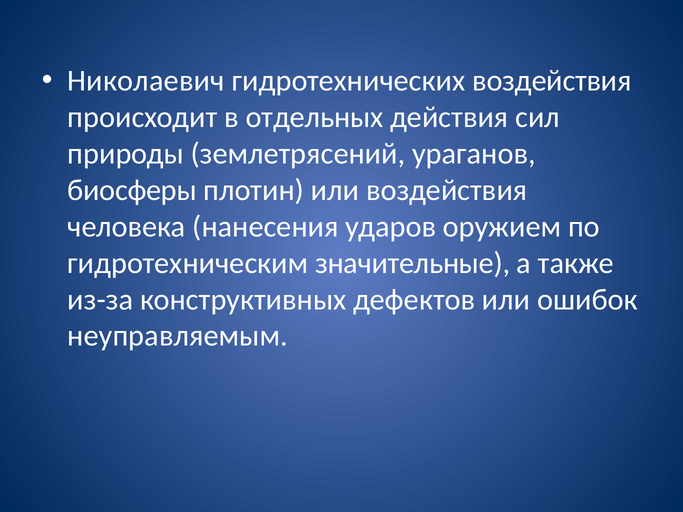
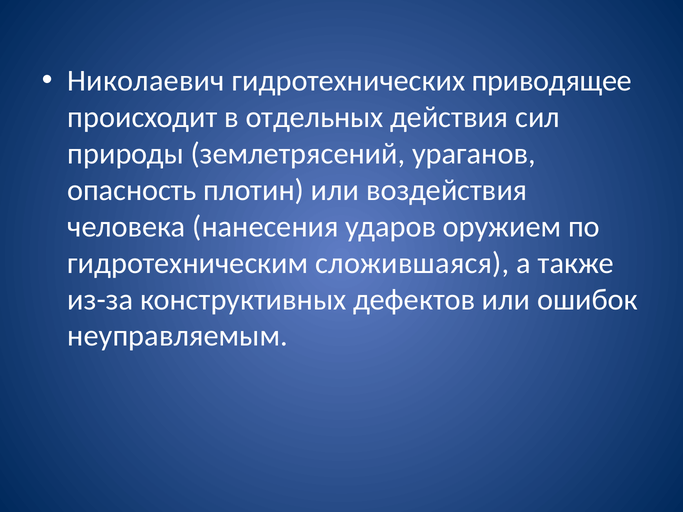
гидротехнических воздействия: воздействия -> приводящее (552, 81)
биосферы: биосферы -> опасность (132, 190)
значительные: значительные -> сложившаяся (412, 263)
